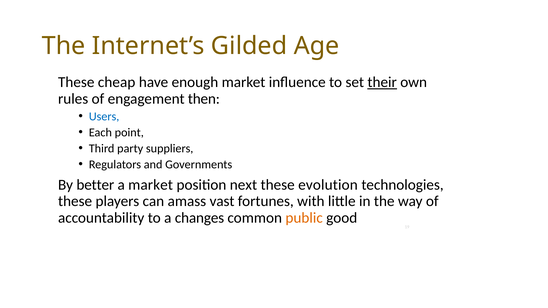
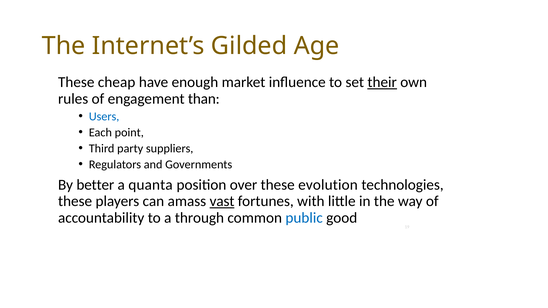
then: then -> than (204, 99)
a market: market -> quanta (151, 185)
next: next -> over (243, 185)
vast underline: none -> present (222, 201)
changes: changes -> through (199, 218)
public colour: orange -> blue (304, 218)
